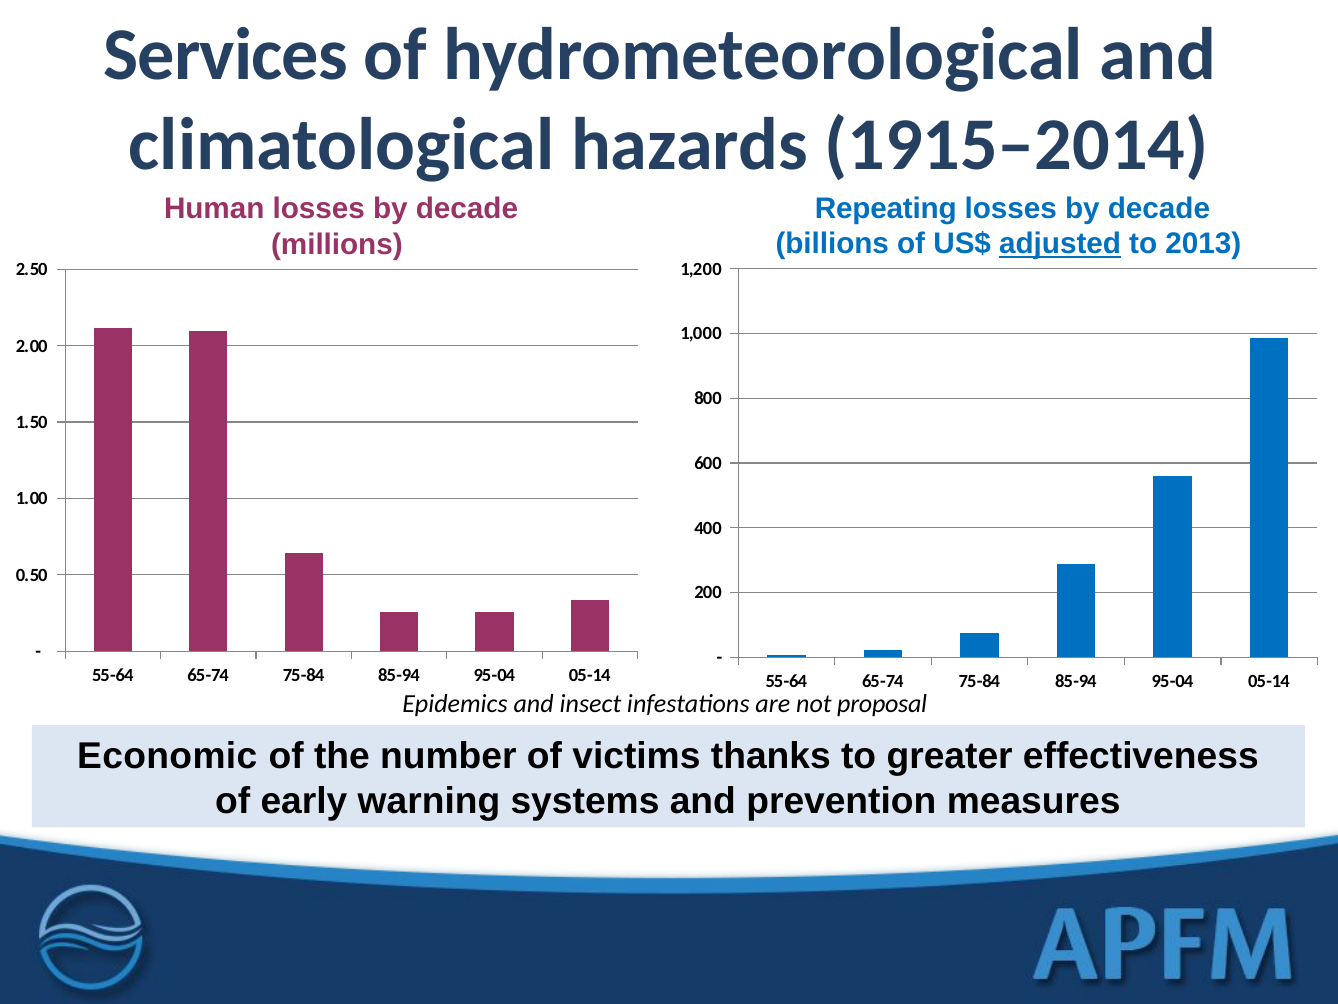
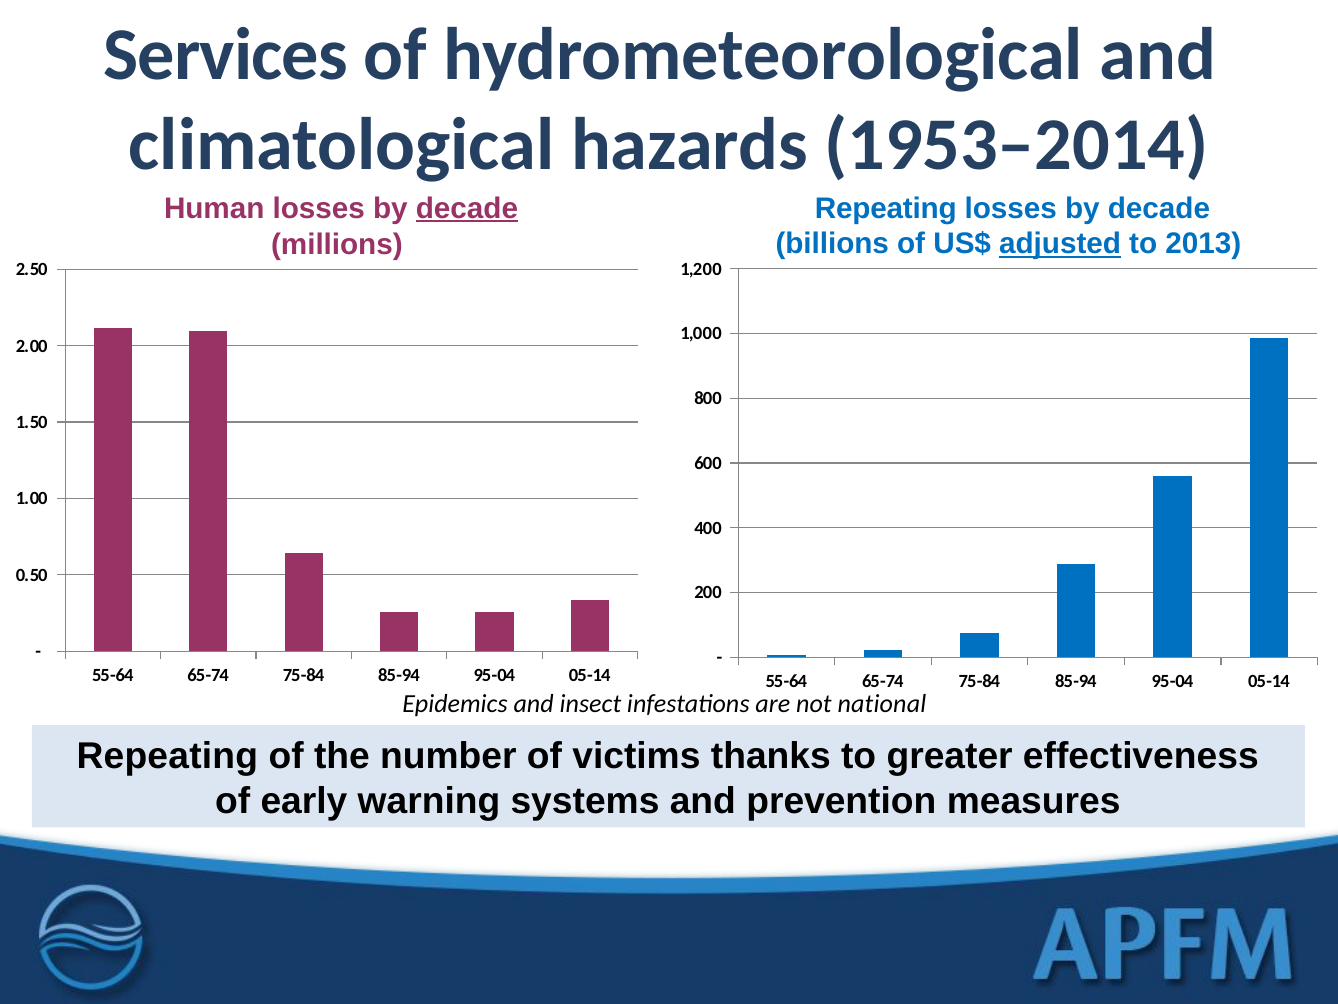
1915–2014: 1915–2014 -> 1953–2014 (1016, 145)
decade underline: none -> present (467, 208)
proposal: proposal -> national (882, 704)
Economic: Economic -> Repeating (167, 756)
